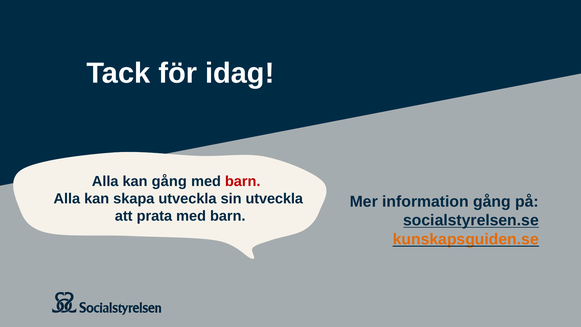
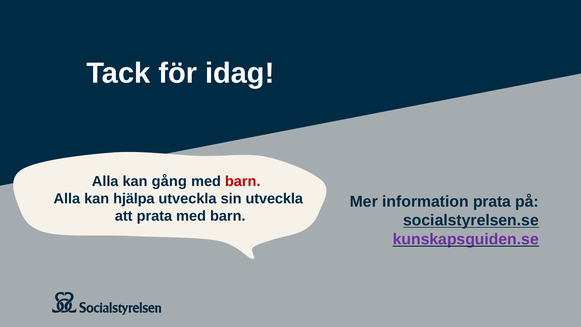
skapa: skapa -> hjälpa (134, 199)
information gång: gång -> prata (492, 201)
kunskapsguiden.se colour: orange -> purple (466, 239)
